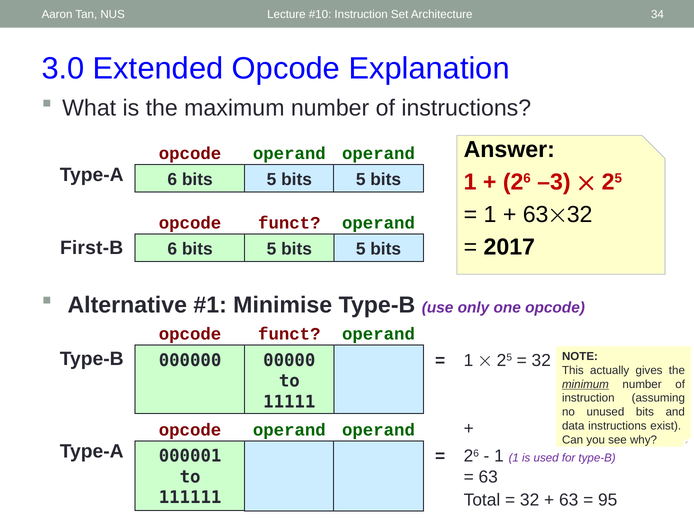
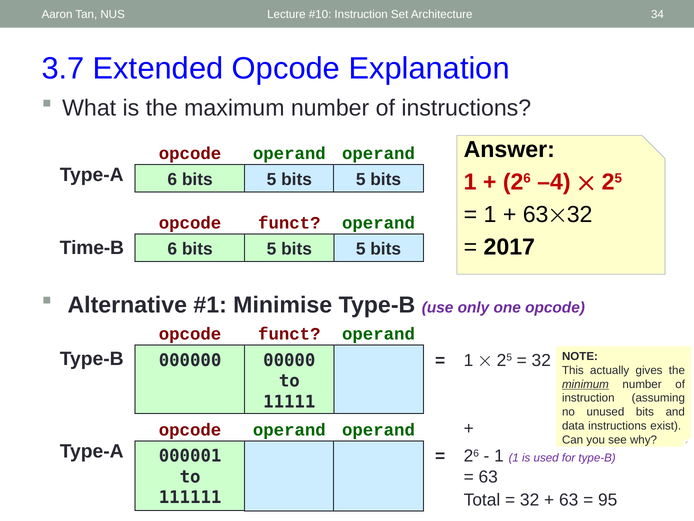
3.0: 3.0 -> 3.7 (63, 69)
–3: –3 -> –4 (554, 182)
First-B: First-B -> Time-B (92, 248)
